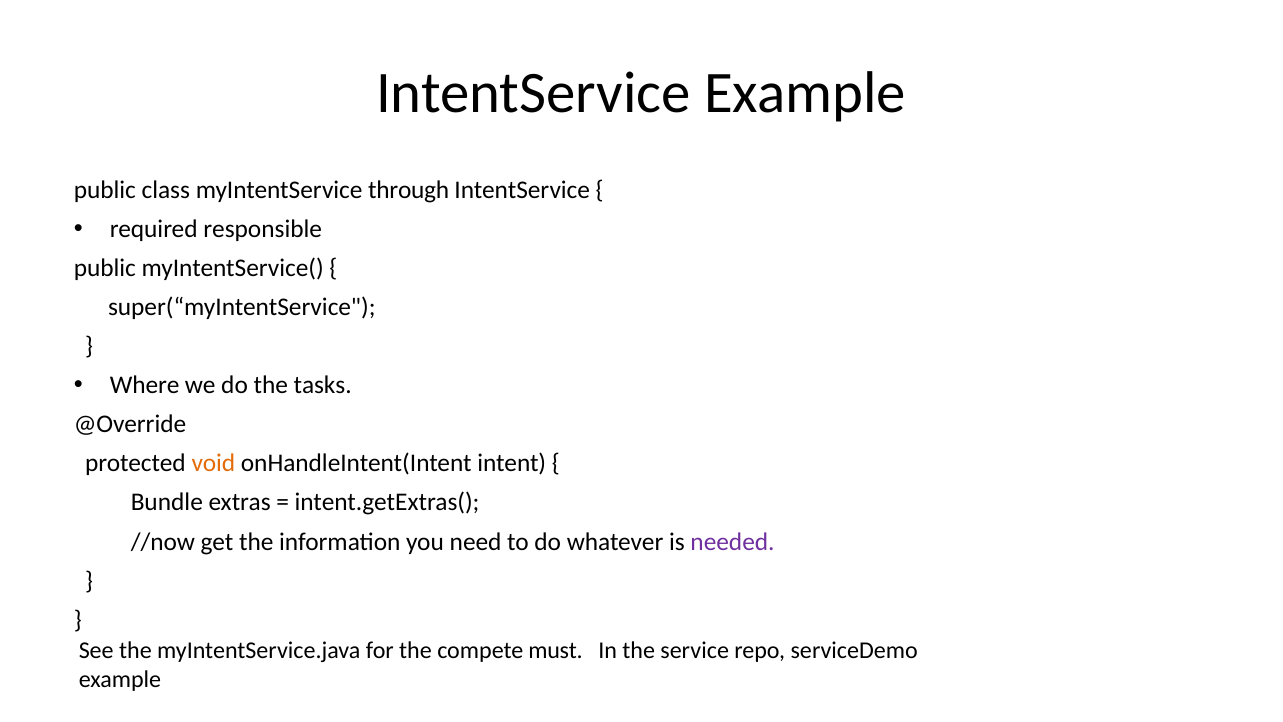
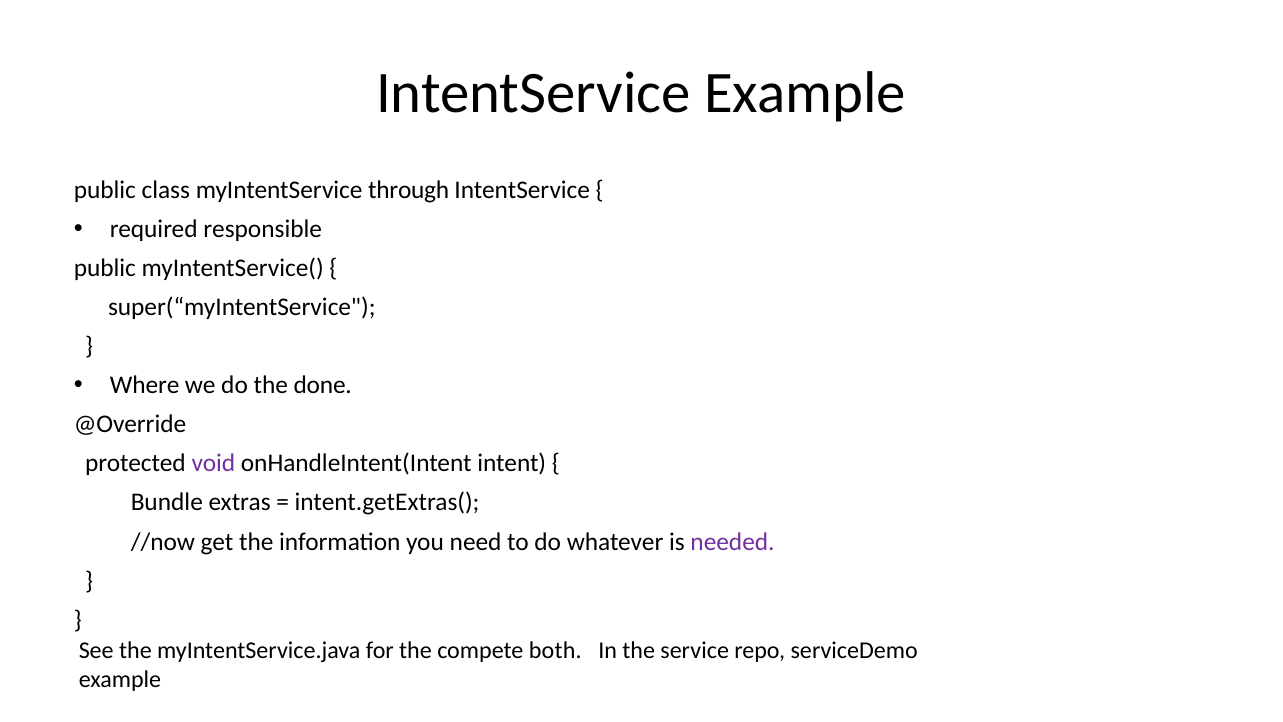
tasks: tasks -> done (323, 385)
void colour: orange -> purple (213, 463)
must: must -> both (555, 651)
